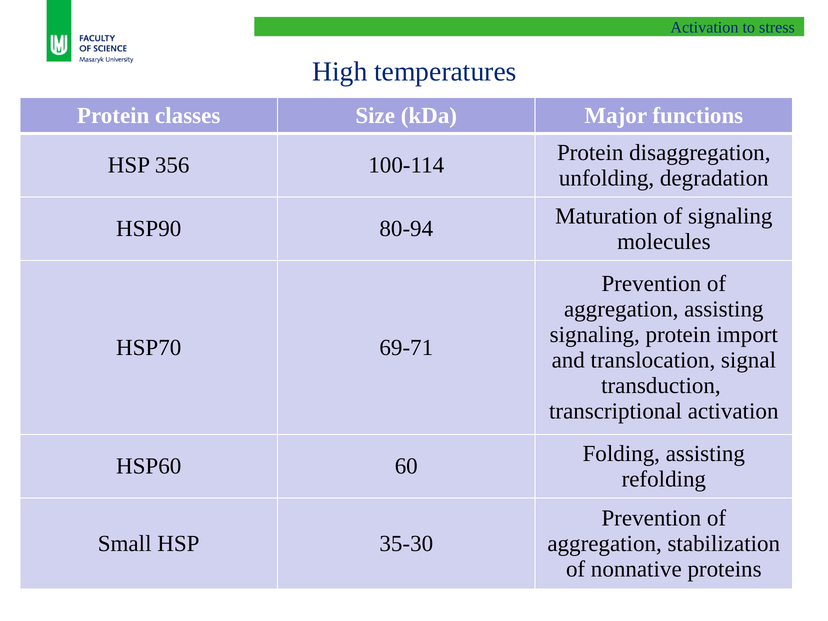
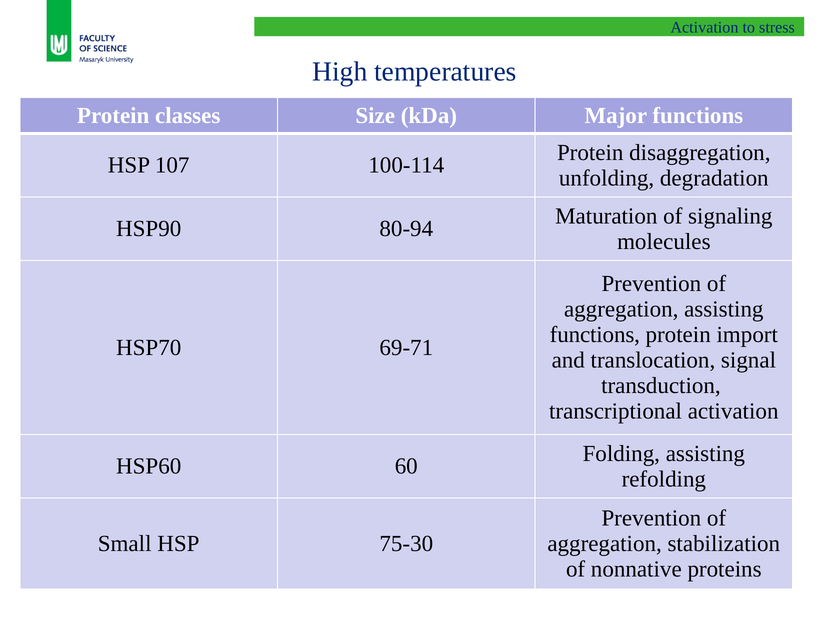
356: 356 -> 107 (172, 165)
signaling: signaling -> functions (595, 335)
35-30: 35-30 -> 75-30 (406, 544)
